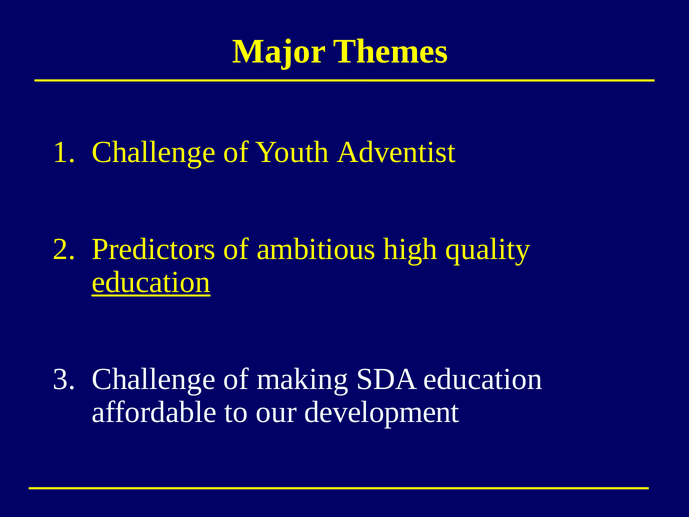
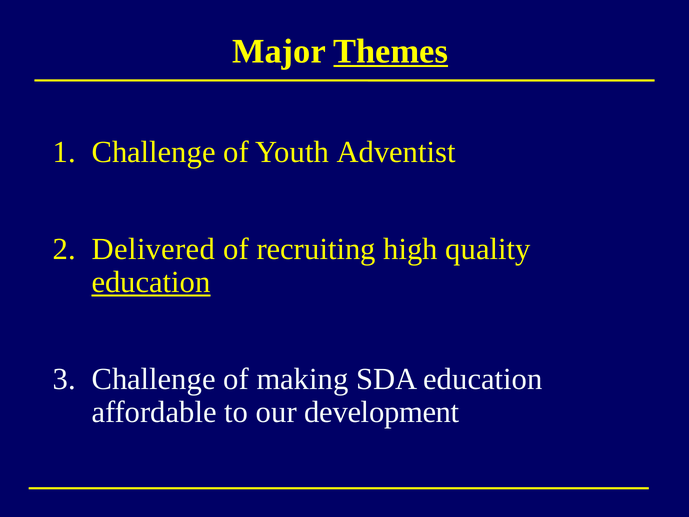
Themes underline: none -> present (391, 51)
Predictors: Predictors -> Delivered (153, 249)
ambitious: ambitious -> recruiting (316, 249)
